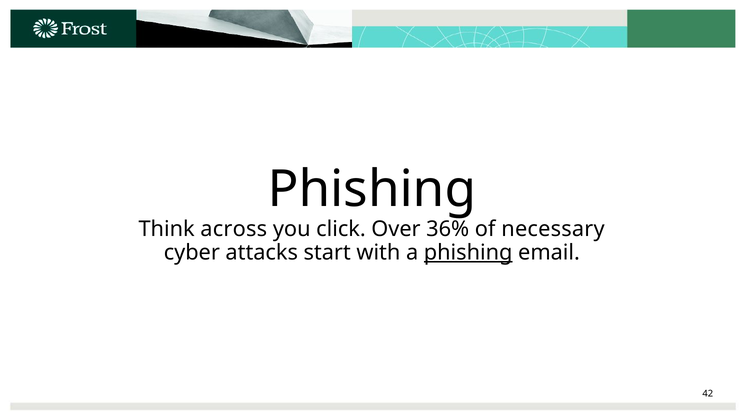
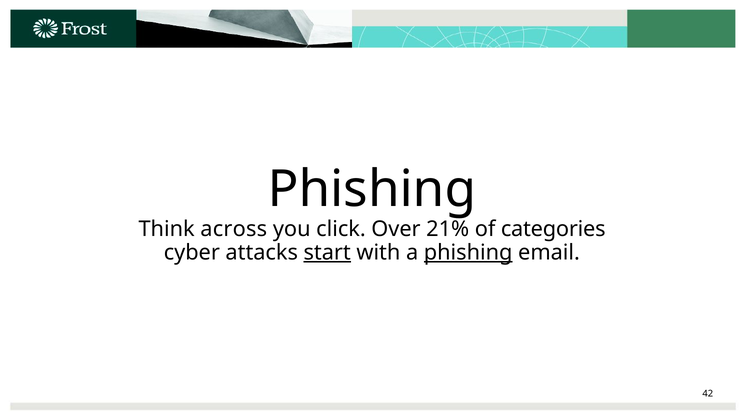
36%: 36% -> 21% (448, 229)
necessary: necessary -> categories (553, 229)
start underline: none -> present (327, 253)
